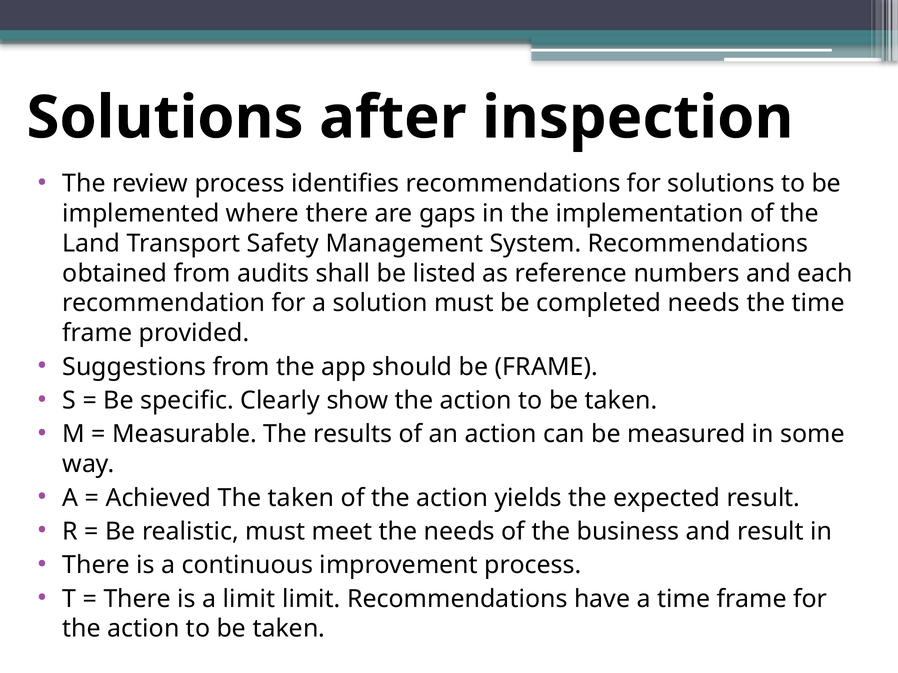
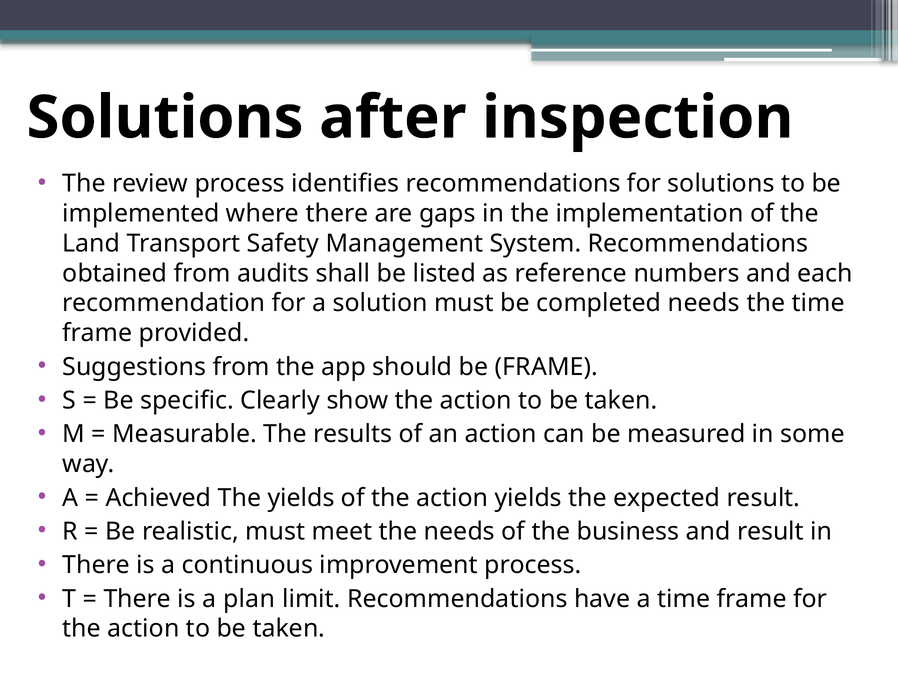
The taken: taken -> yields (301, 498)
a limit: limit -> plan (249, 599)
